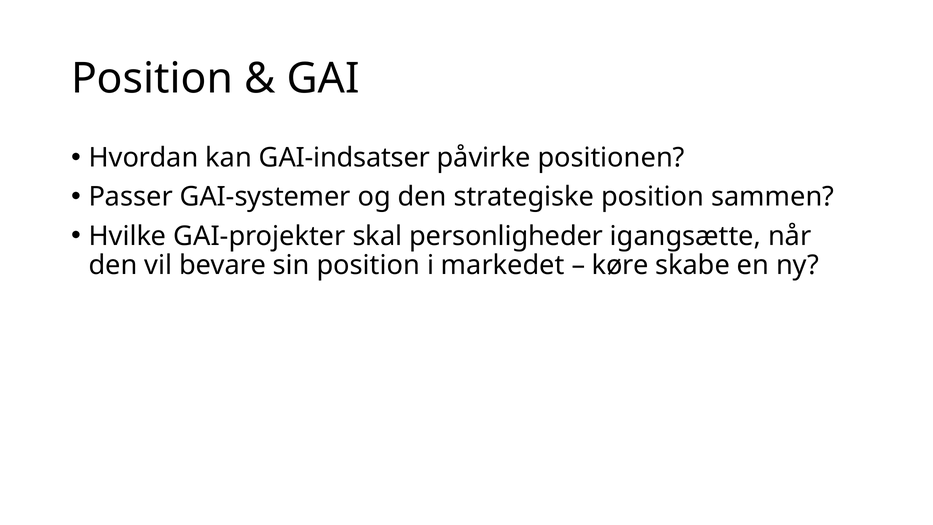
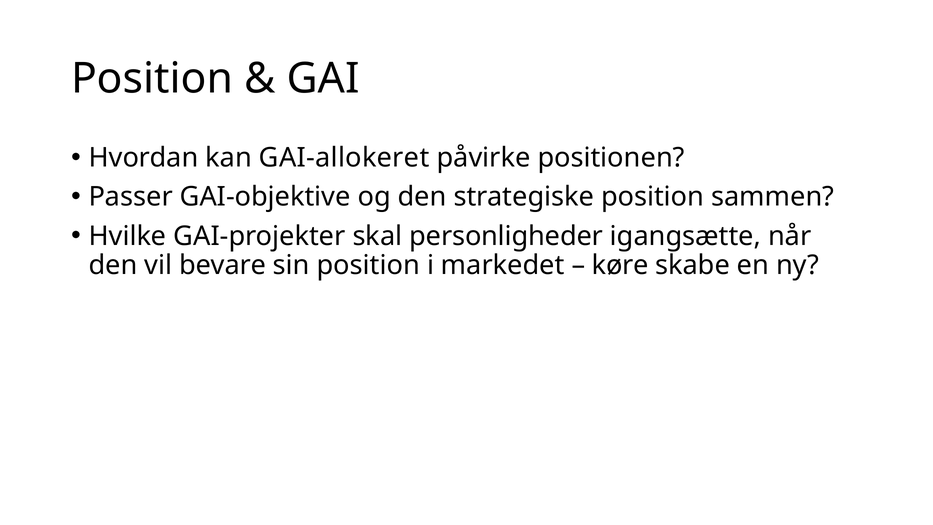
GAI-indsatser: GAI-indsatser -> GAI-allokeret (344, 158)
GAI-systemer: GAI-systemer -> GAI-objektive (265, 197)
